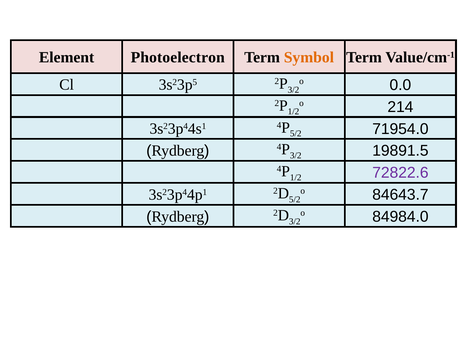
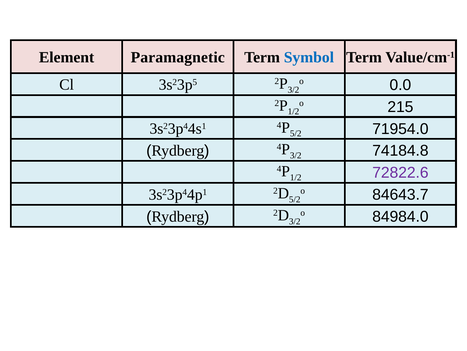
Photoelectron: Photoelectron -> Paramagnetic (178, 57)
Symbol colour: orange -> blue (309, 57)
214: 214 -> 215 (400, 107)
19891.5: 19891.5 -> 74184.8 (400, 150)
